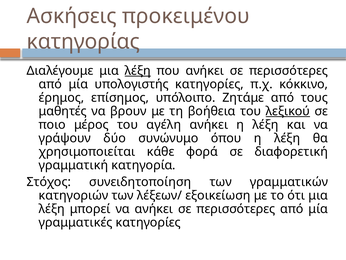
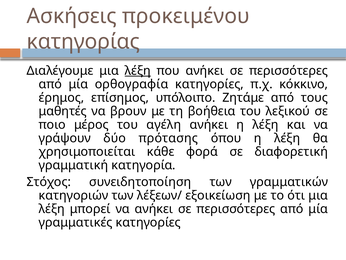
υπολογιστής: υπολογιστής -> ορθογραφία (132, 84)
λεξικού underline: present -> none (288, 111)
συνώνυμο: συνώνυμο -> πρότασης (168, 138)
